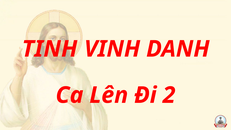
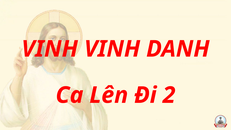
TINH: TINH -> VINH (50, 49)
